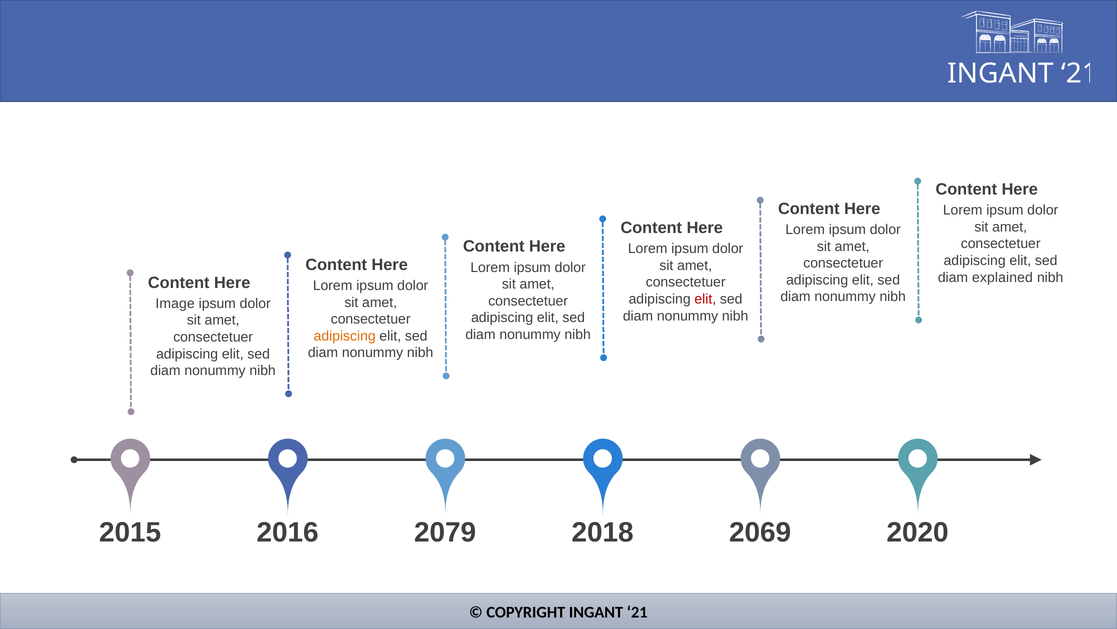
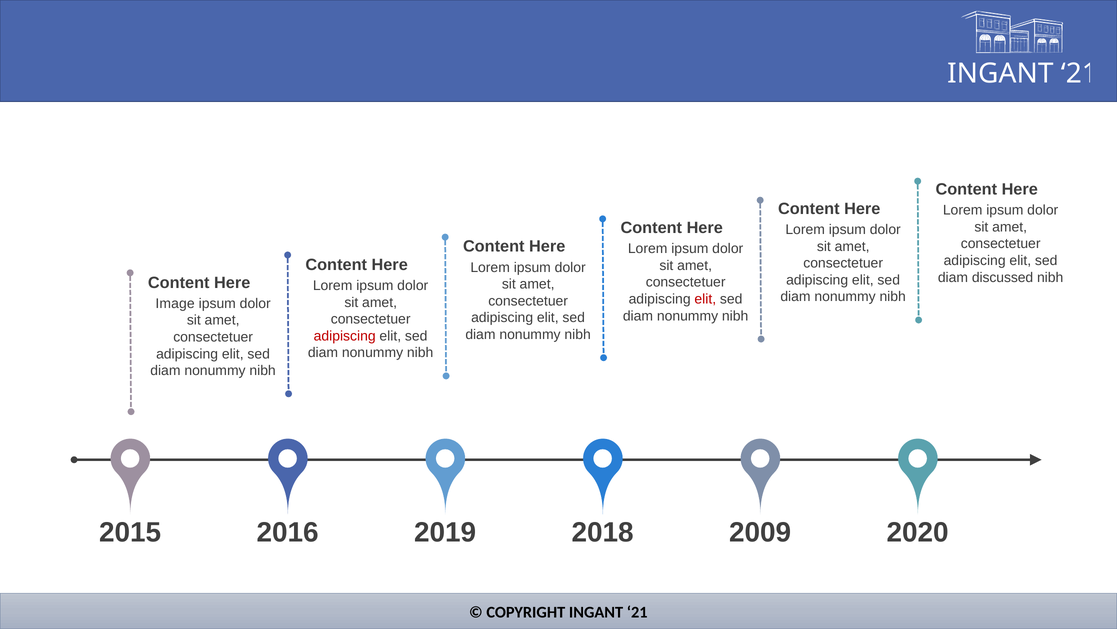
explained: explained -> discussed (1003, 277)
adipiscing colour: orange -> red (345, 336)
2079: 2079 -> 2019 (445, 532)
2069: 2069 -> 2009 (760, 532)
